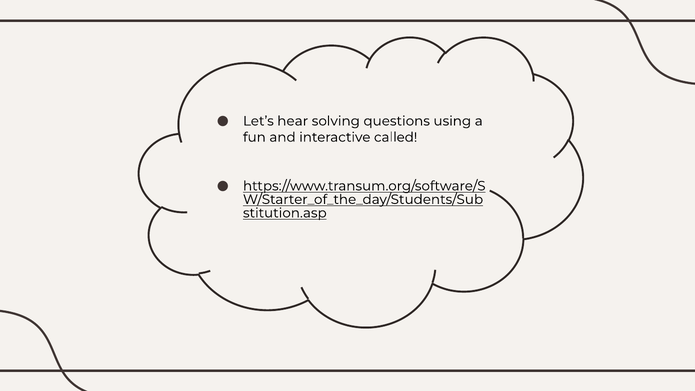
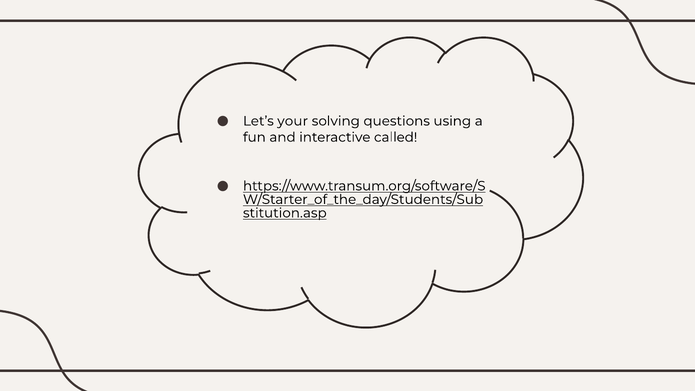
hear: hear -> your (293, 121)
